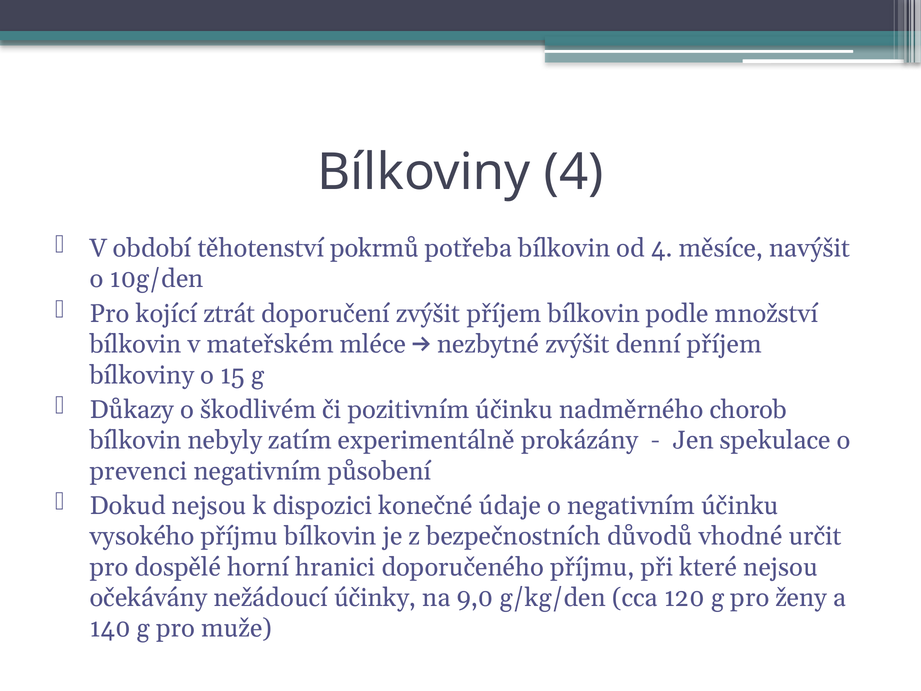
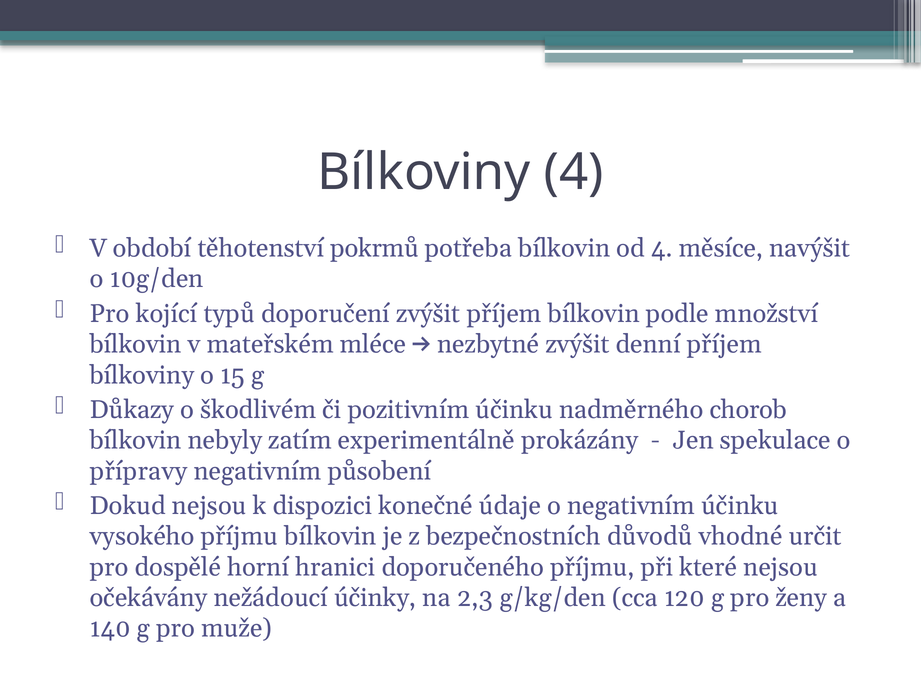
ztrát: ztrát -> typů (229, 314)
prevenci: prevenci -> přípravy (138, 471)
9,0: 9,0 -> 2,3 (475, 598)
